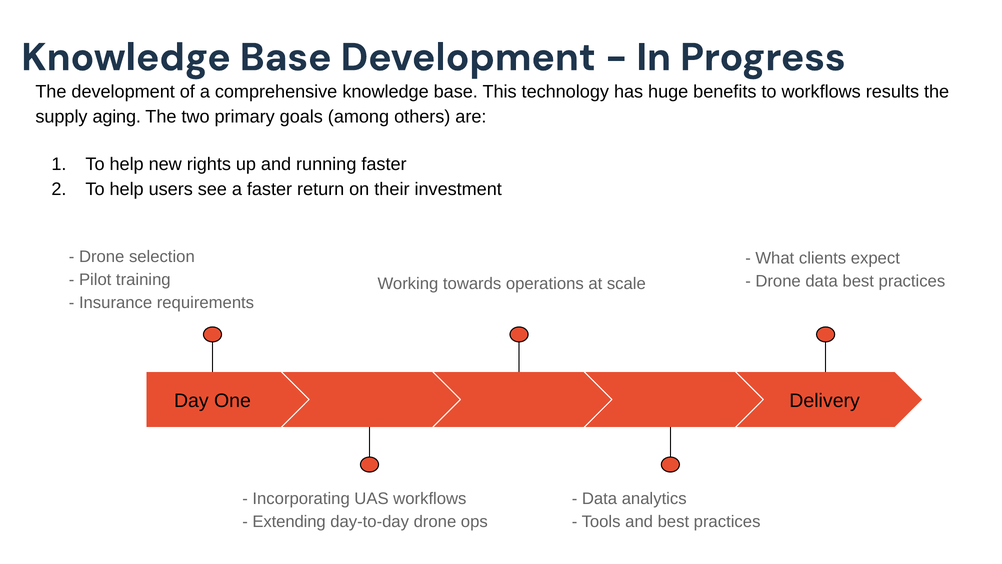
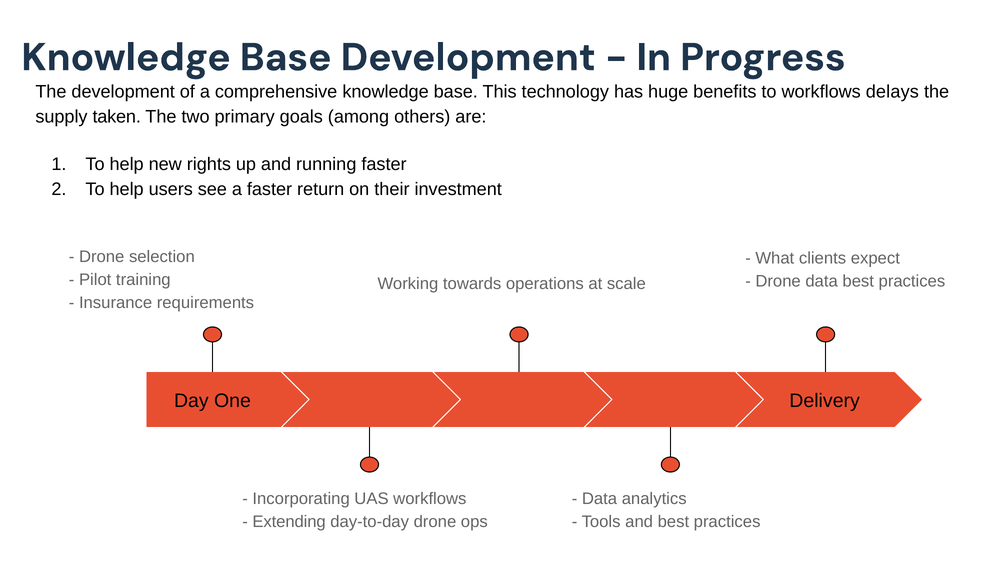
results: results -> delays (892, 92)
aging: aging -> taken (117, 117)
